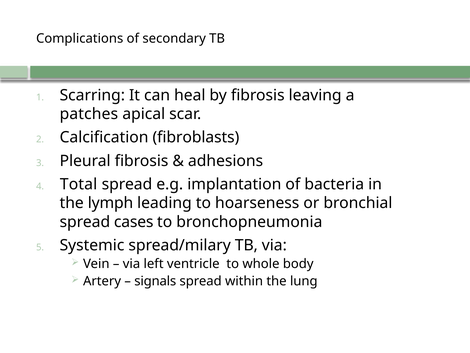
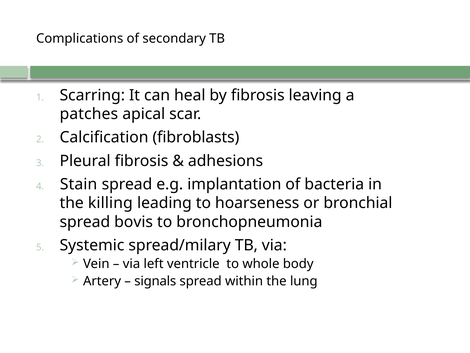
Total: Total -> Stain (79, 184)
lymph: lymph -> killing (110, 203)
cases: cases -> bovis (134, 222)
